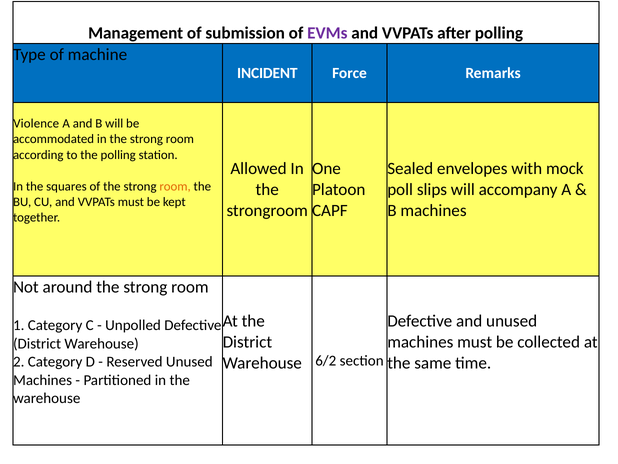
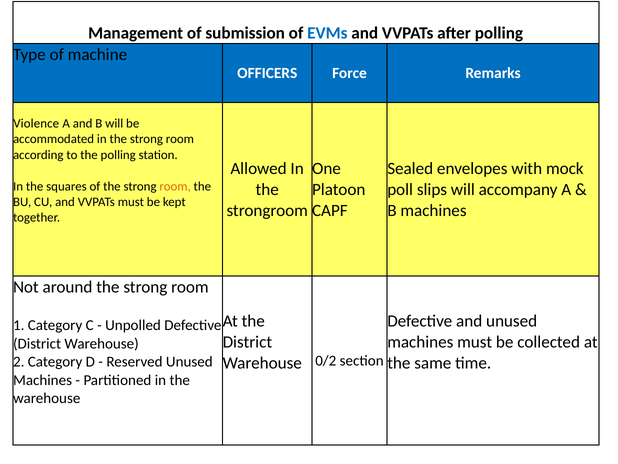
EVMs colour: purple -> blue (327, 33)
INCIDENT: INCIDENT -> OFFICERS (267, 73)
6/2: 6/2 -> 0/2 (326, 360)
